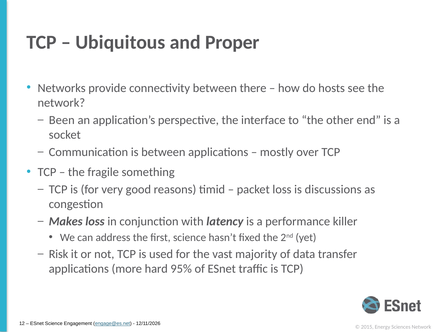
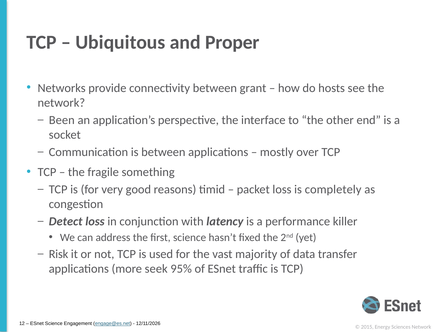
there: there -> grant (253, 88)
discussions: discussions -> completely (333, 190)
Makes: Makes -> Detect (66, 222)
hard: hard -> seek (156, 269)
